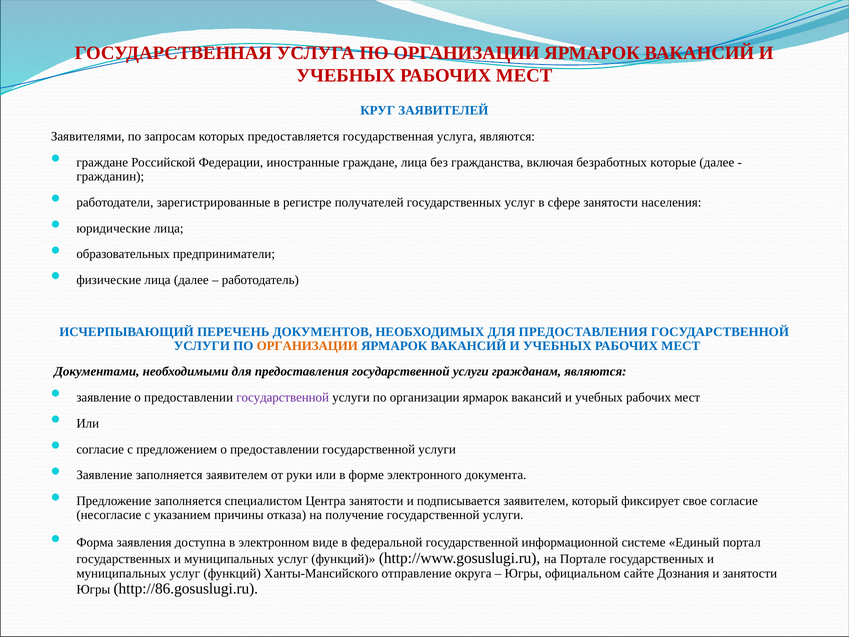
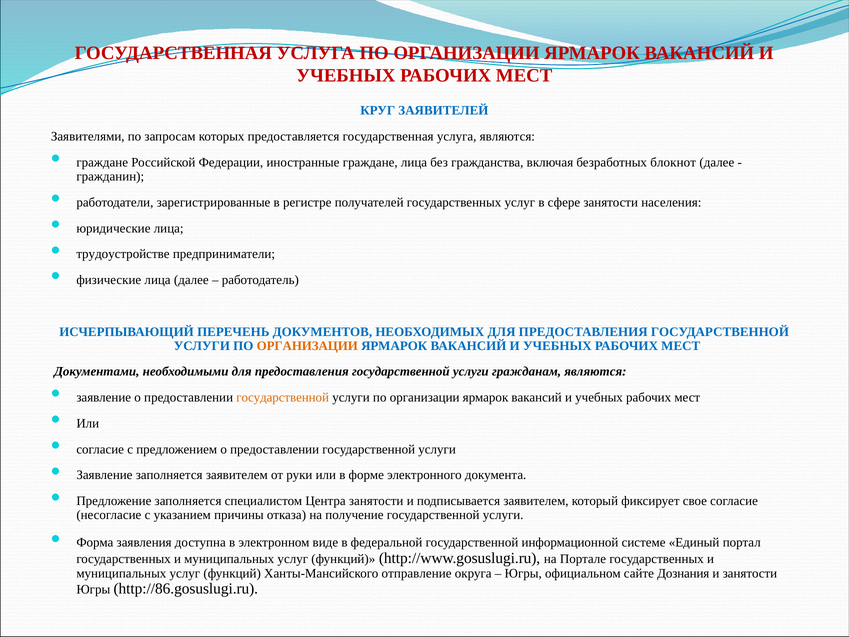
которые: которые -> блокнот (673, 162)
образовательных: образовательных -> трудоустройстве (123, 254)
государственной colour: purple -> orange (283, 397)
